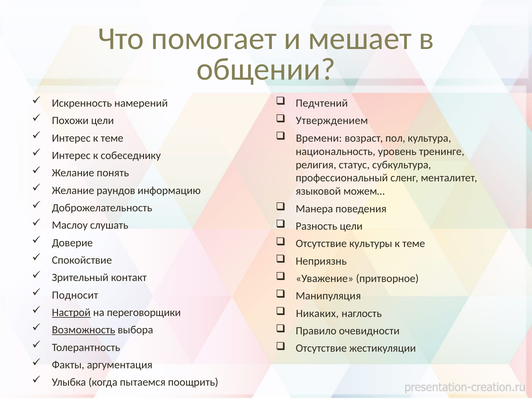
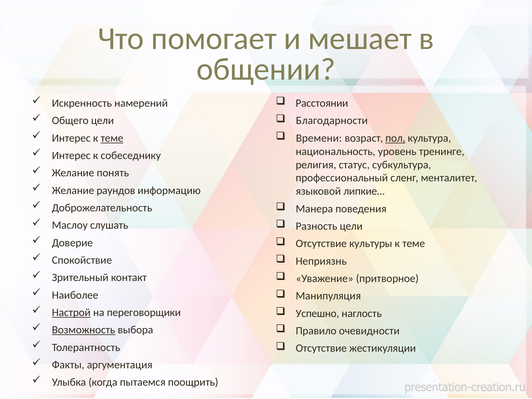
Педчтений: Педчтений -> Расстоянии (322, 103)
Похожи: Похожи -> Общего (70, 121)
Утверждением: Утверждением -> Благодарности (332, 121)
теме underline: none -> present (112, 138)
пол underline: none -> present (395, 138)
можем…: можем… -> липкие… (364, 191)
Подносит: Подносит -> Наиболее (75, 295)
Никаких: Никаких -> Успешно (317, 313)
